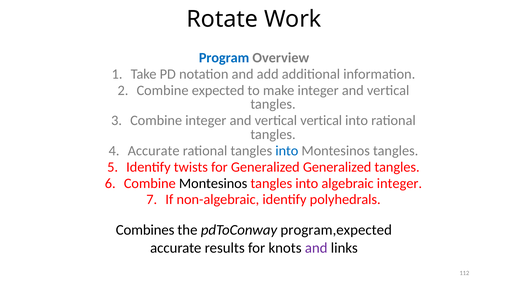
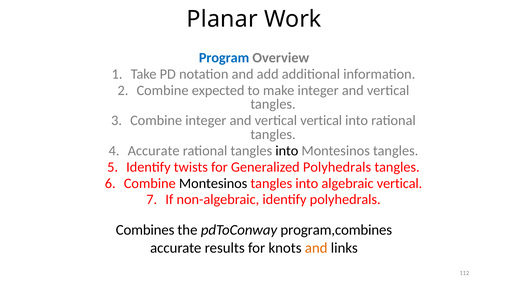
Rotate: Rotate -> Planar (222, 19)
into colour: blue -> black (287, 151)
Generalized Generalized: Generalized -> Polyhedrals (337, 167)
algebraic integer: integer -> vertical (400, 183)
program,expected: program,expected -> program,combines (336, 230)
and colour: purple -> orange (316, 248)
